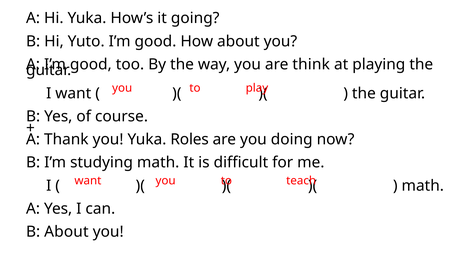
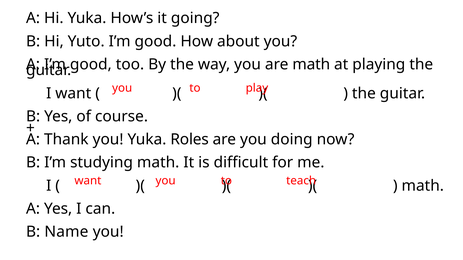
are think: think -> math (311, 65)
B About: About -> Name (66, 232)
